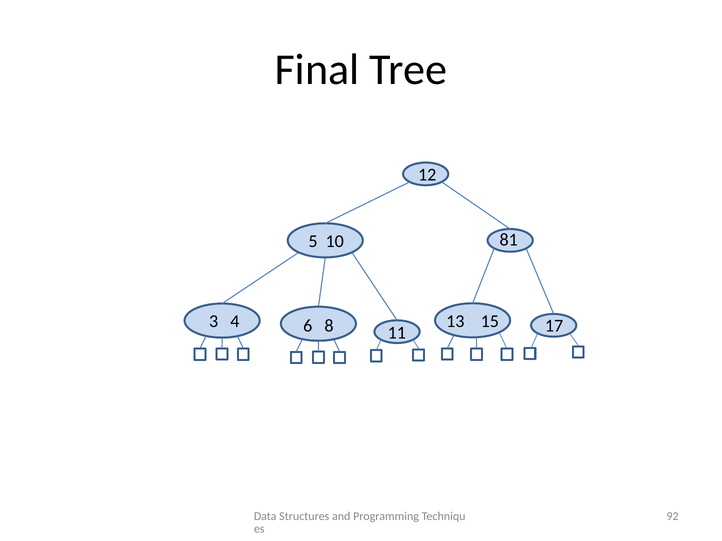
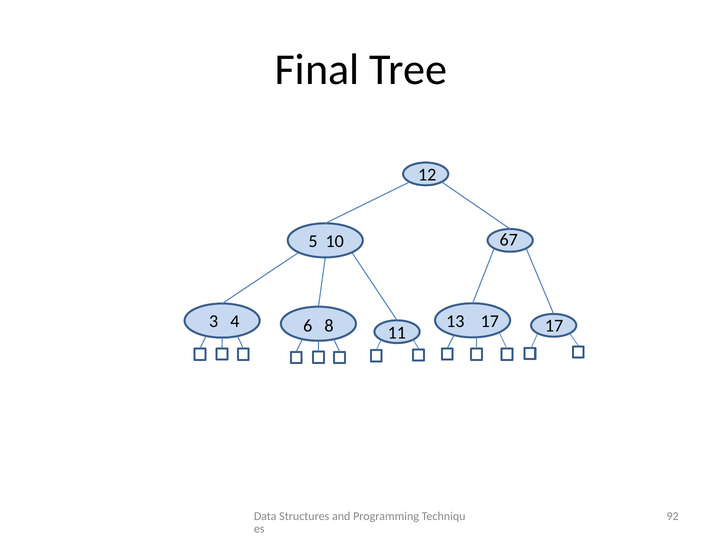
81: 81 -> 67 (509, 240)
13 15: 15 -> 17 (490, 322)
